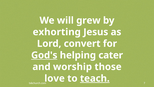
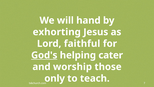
grew: grew -> hand (88, 20)
convert: convert -> faithful (82, 43)
love: love -> only (55, 78)
teach underline: present -> none (95, 78)
